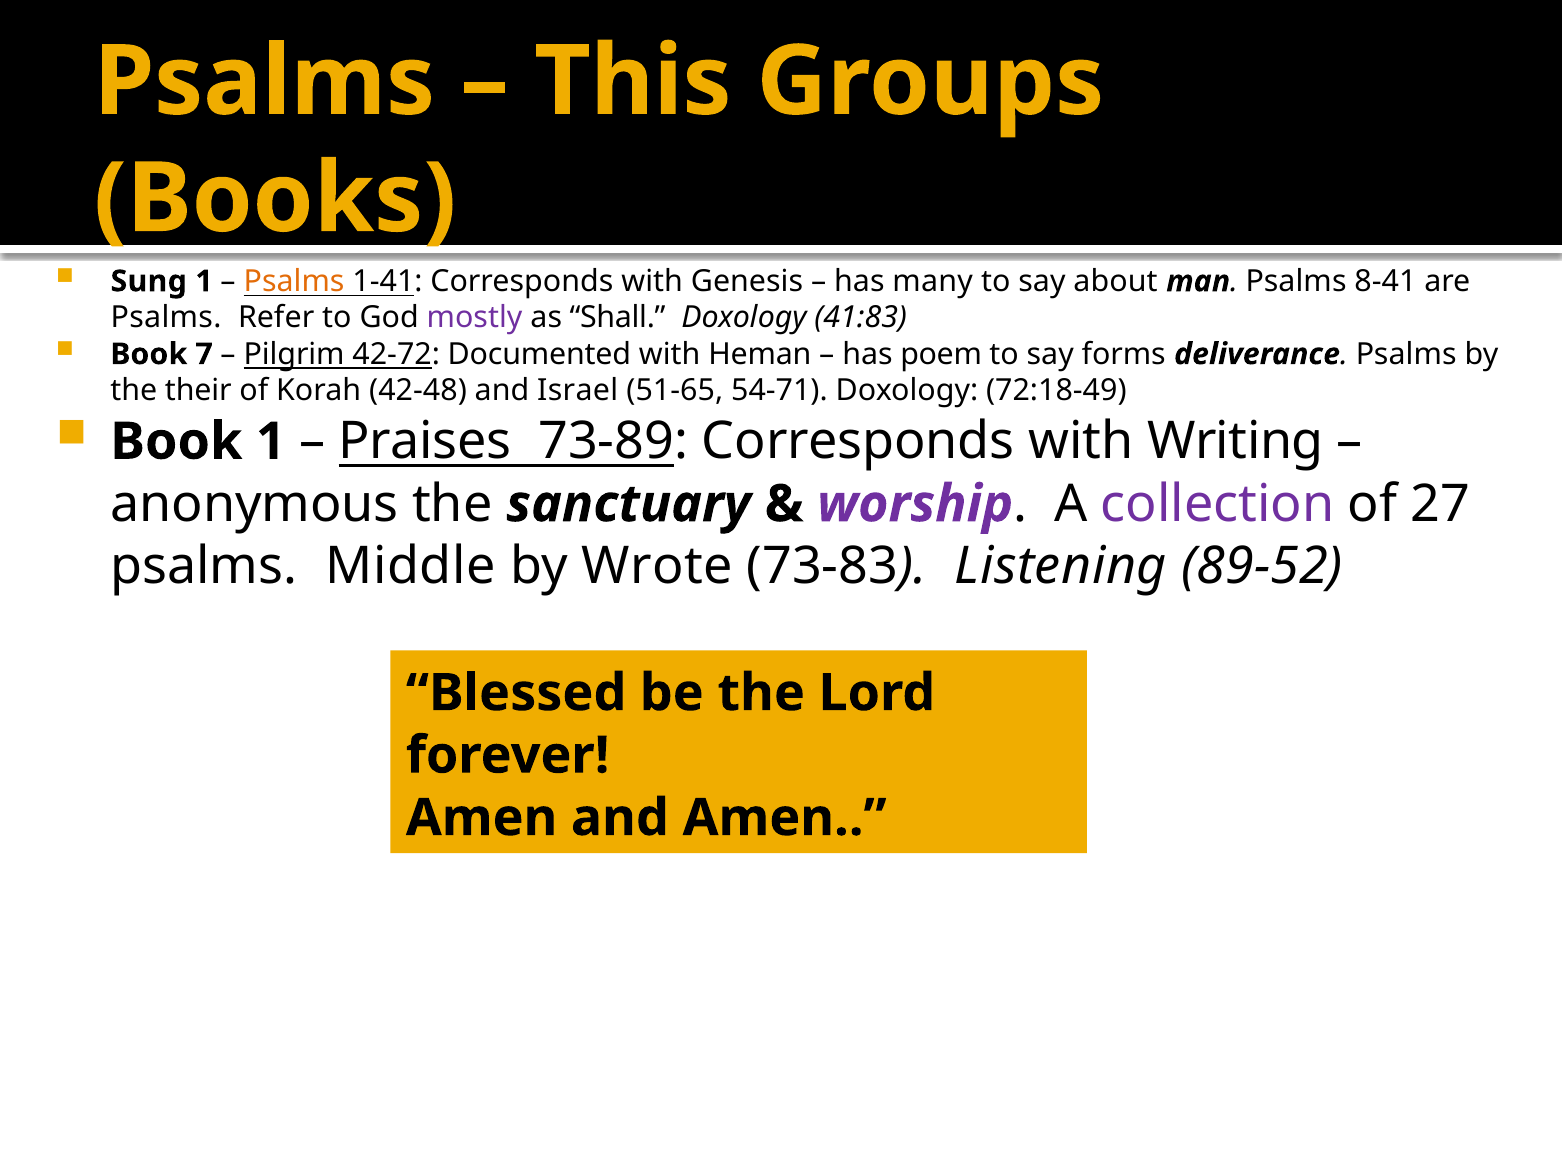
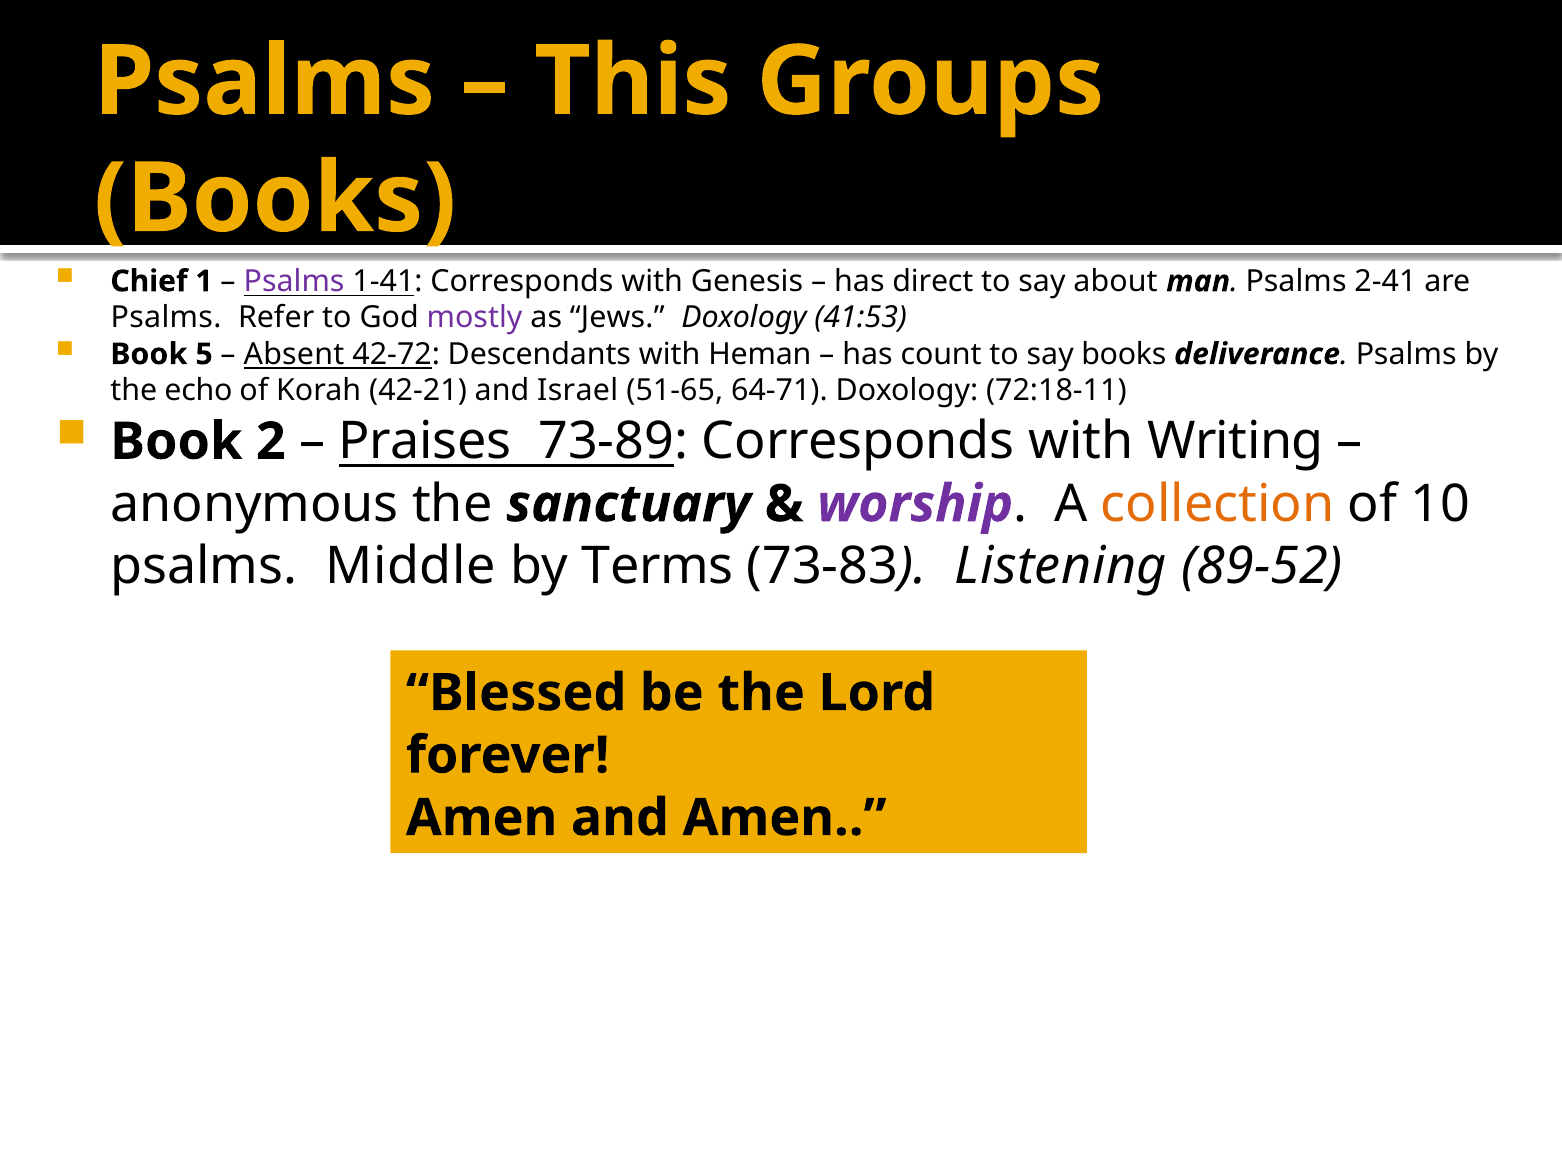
Sung: Sung -> Chief (149, 281)
Psalms colour: orange -> purple (294, 281)
many: many -> direct (933, 281)
8-41: 8-41 -> 2-41 (1385, 281)
Shall: Shall -> Jews (617, 318)
41:83: 41:83 -> 41:53 (861, 318)
7: 7 -> 5 (204, 354)
Pilgrim: Pilgrim -> Absent (294, 354)
Documented: Documented -> Descendants (539, 354)
poem: poem -> count (941, 354)
say forms: forms -> books (1124, 354)
their: their -> echo (198, 391)
42-48: 42-48 -> 42-21 (418, 391)
54-71: 54-71 -> 64-71 (779, 391)
72:18-49: 72:18-49 -> 72:18-11 (1056, 391)
Book 1: 1 -> 2 (271, 442)
collection colour: purple -> orange (1218, 504)
27: 27 -> 10 (1441, 504)
Wrote: Wrote -> Terms (658, 567)
